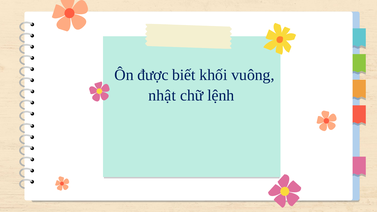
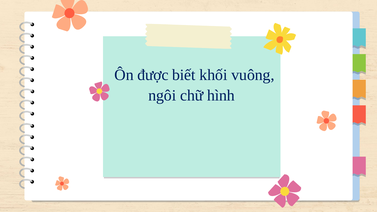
nhật: nhật -> ngôi (162, 95)
lệnh: lệnh -> hình (221, 95)
